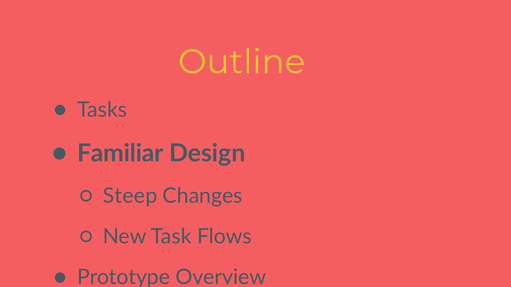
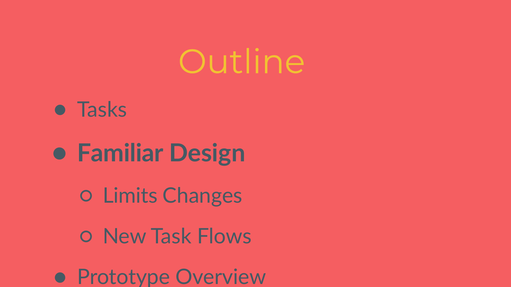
Steep: Steep -> Limits (130, 196)
